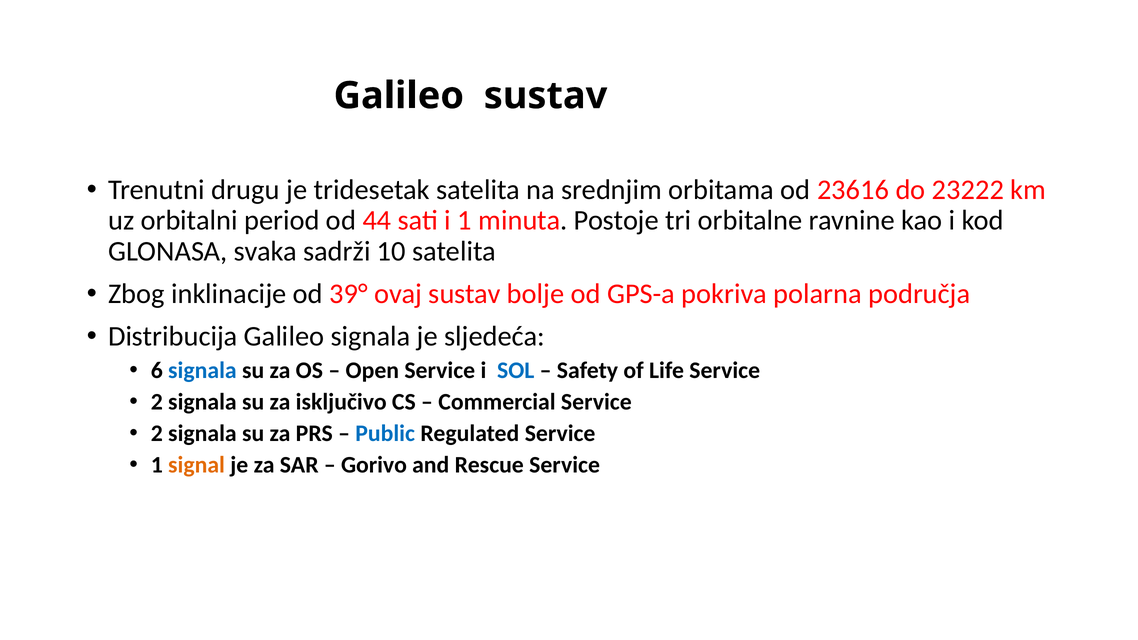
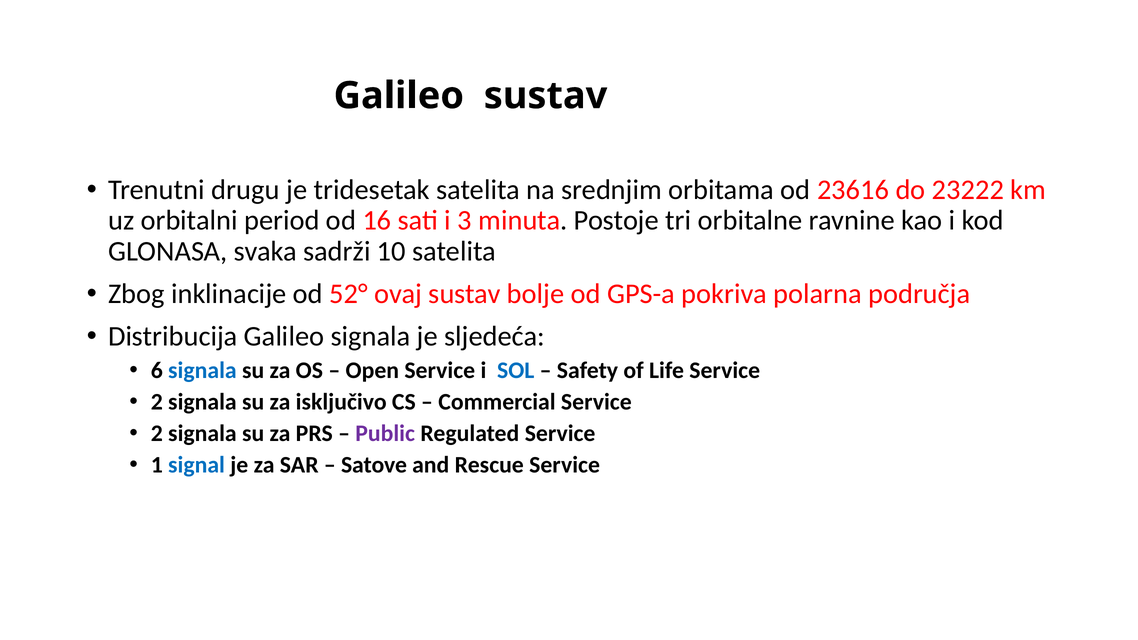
44: 44 -> 16 (377, 221)
i 1: 1 -> 3 (465, 221)
39°: 39° -> 52° (349, 294)
Public colour: blue -> purple (385, 434)
signal colour: orange -> blue (197, 465)
Gorivo: Gorivo -> Satove (374, 465)
